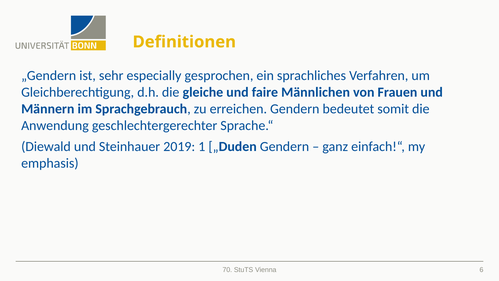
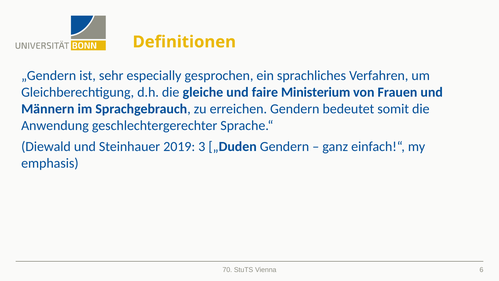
Männlichen: Männlichen -> Ministerium (316, 92)
1: 1 -> 3 (202, 146)
